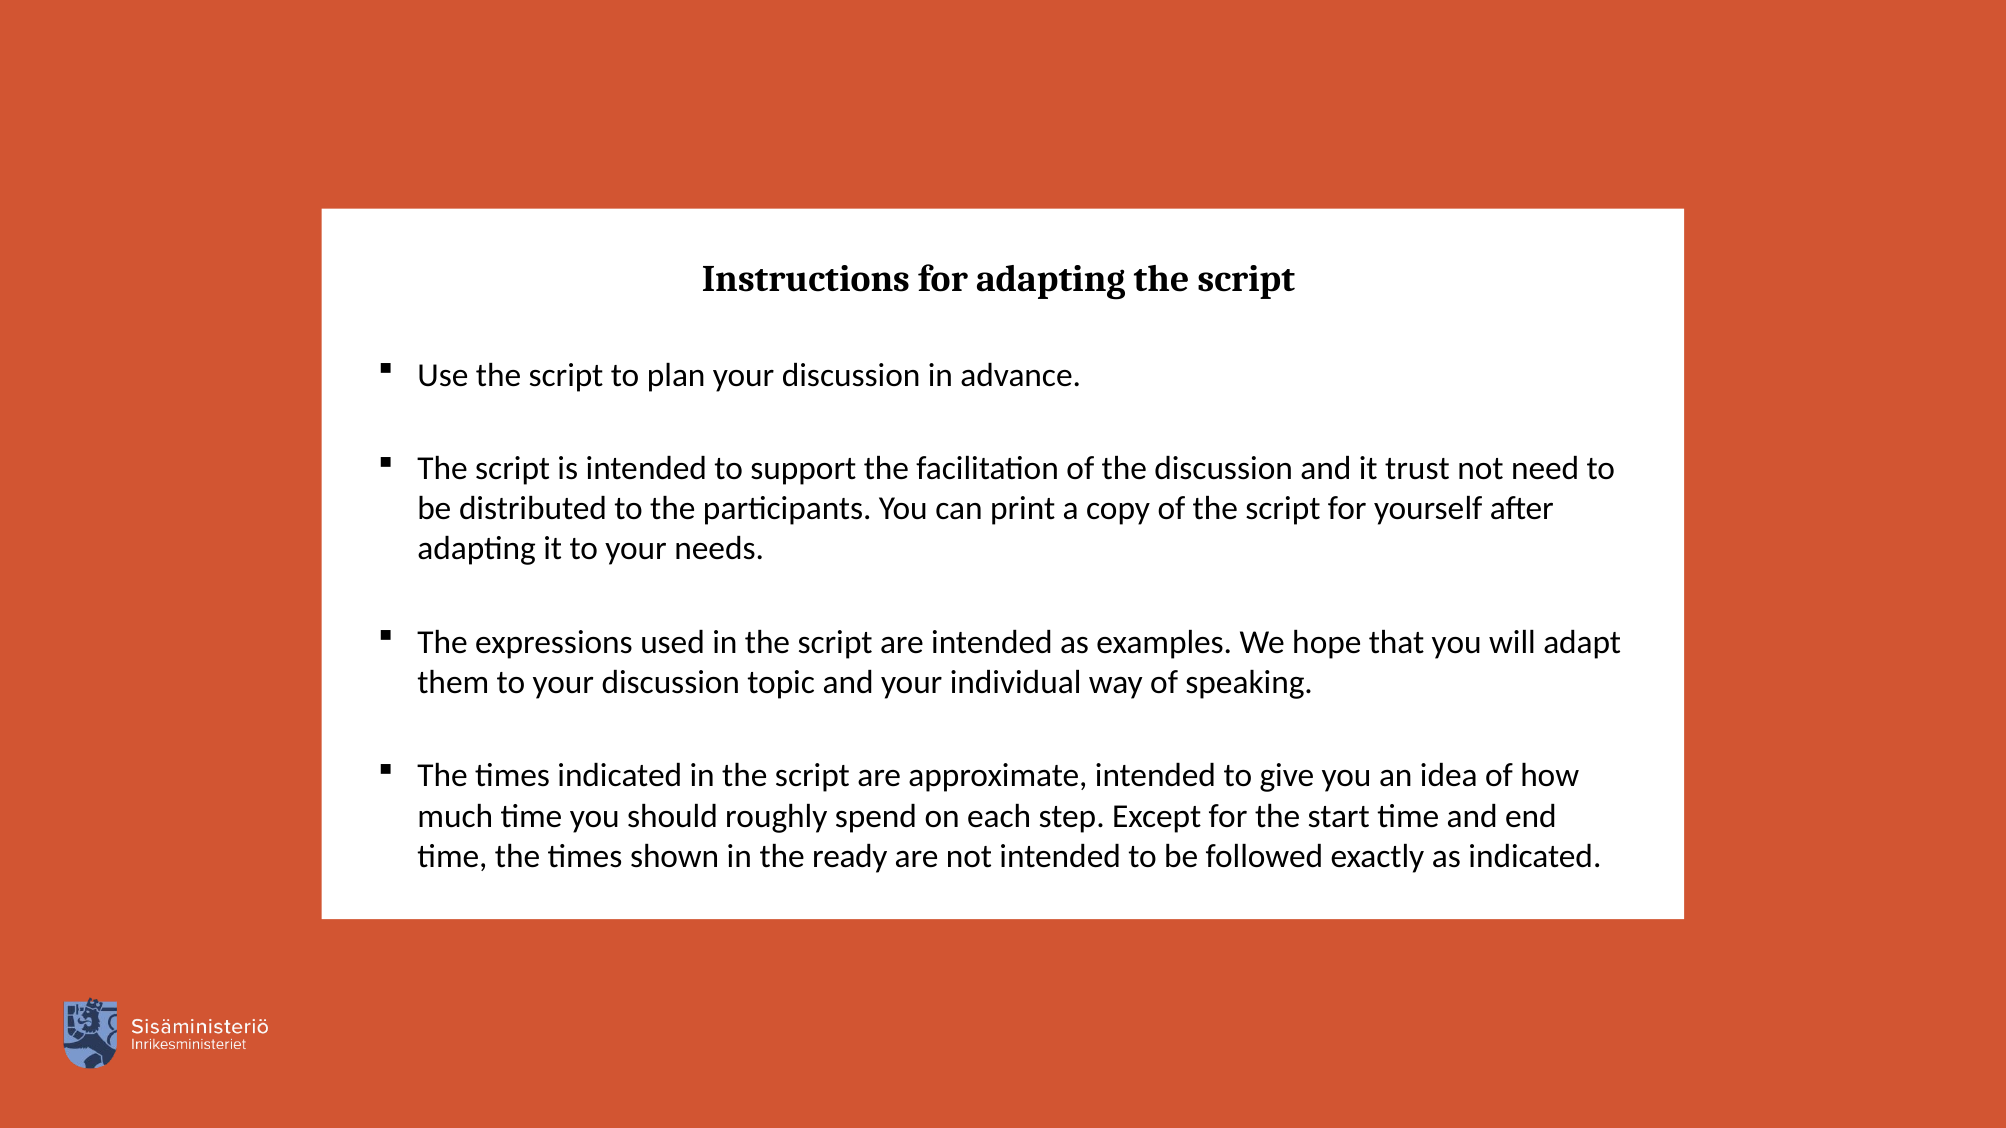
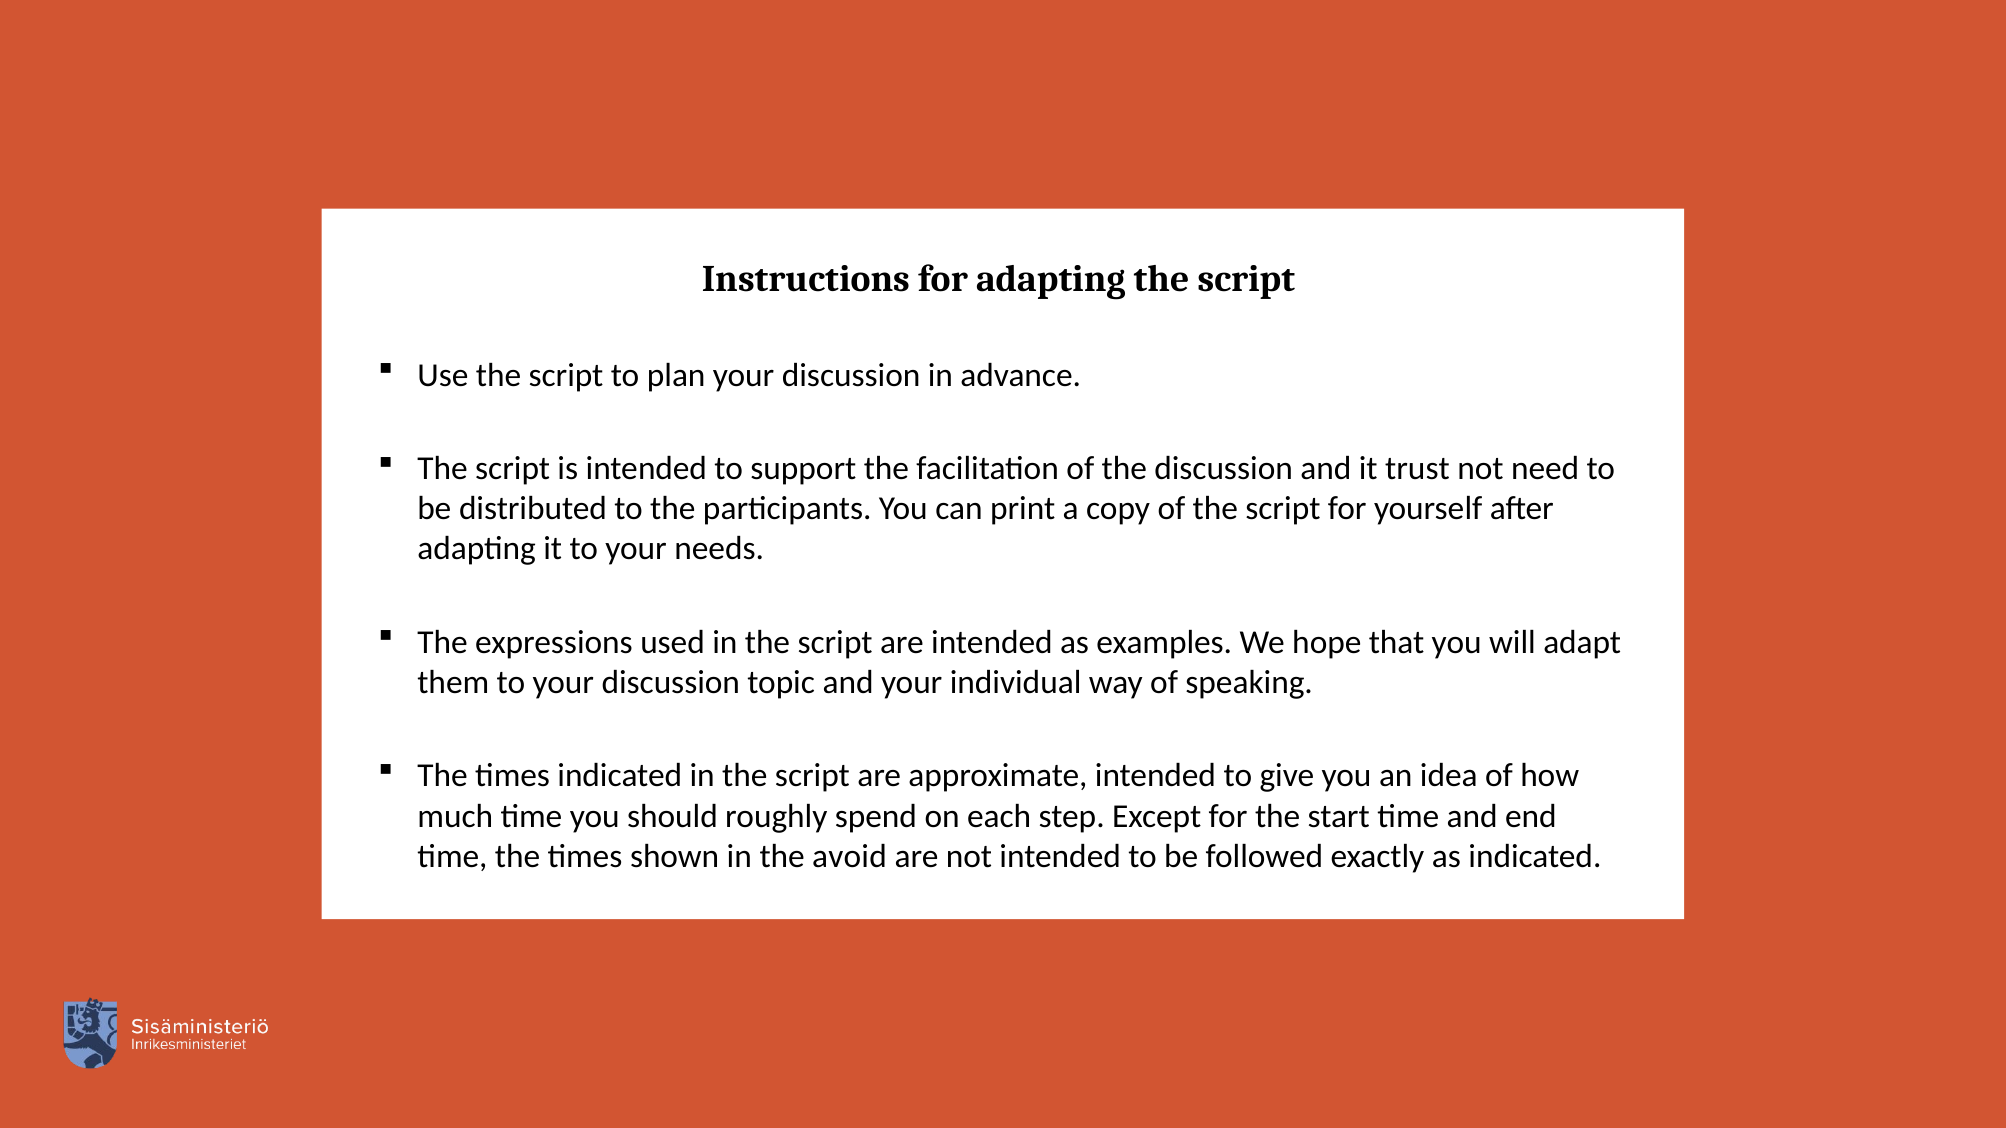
ready: ready -> avoid (850, 856)
